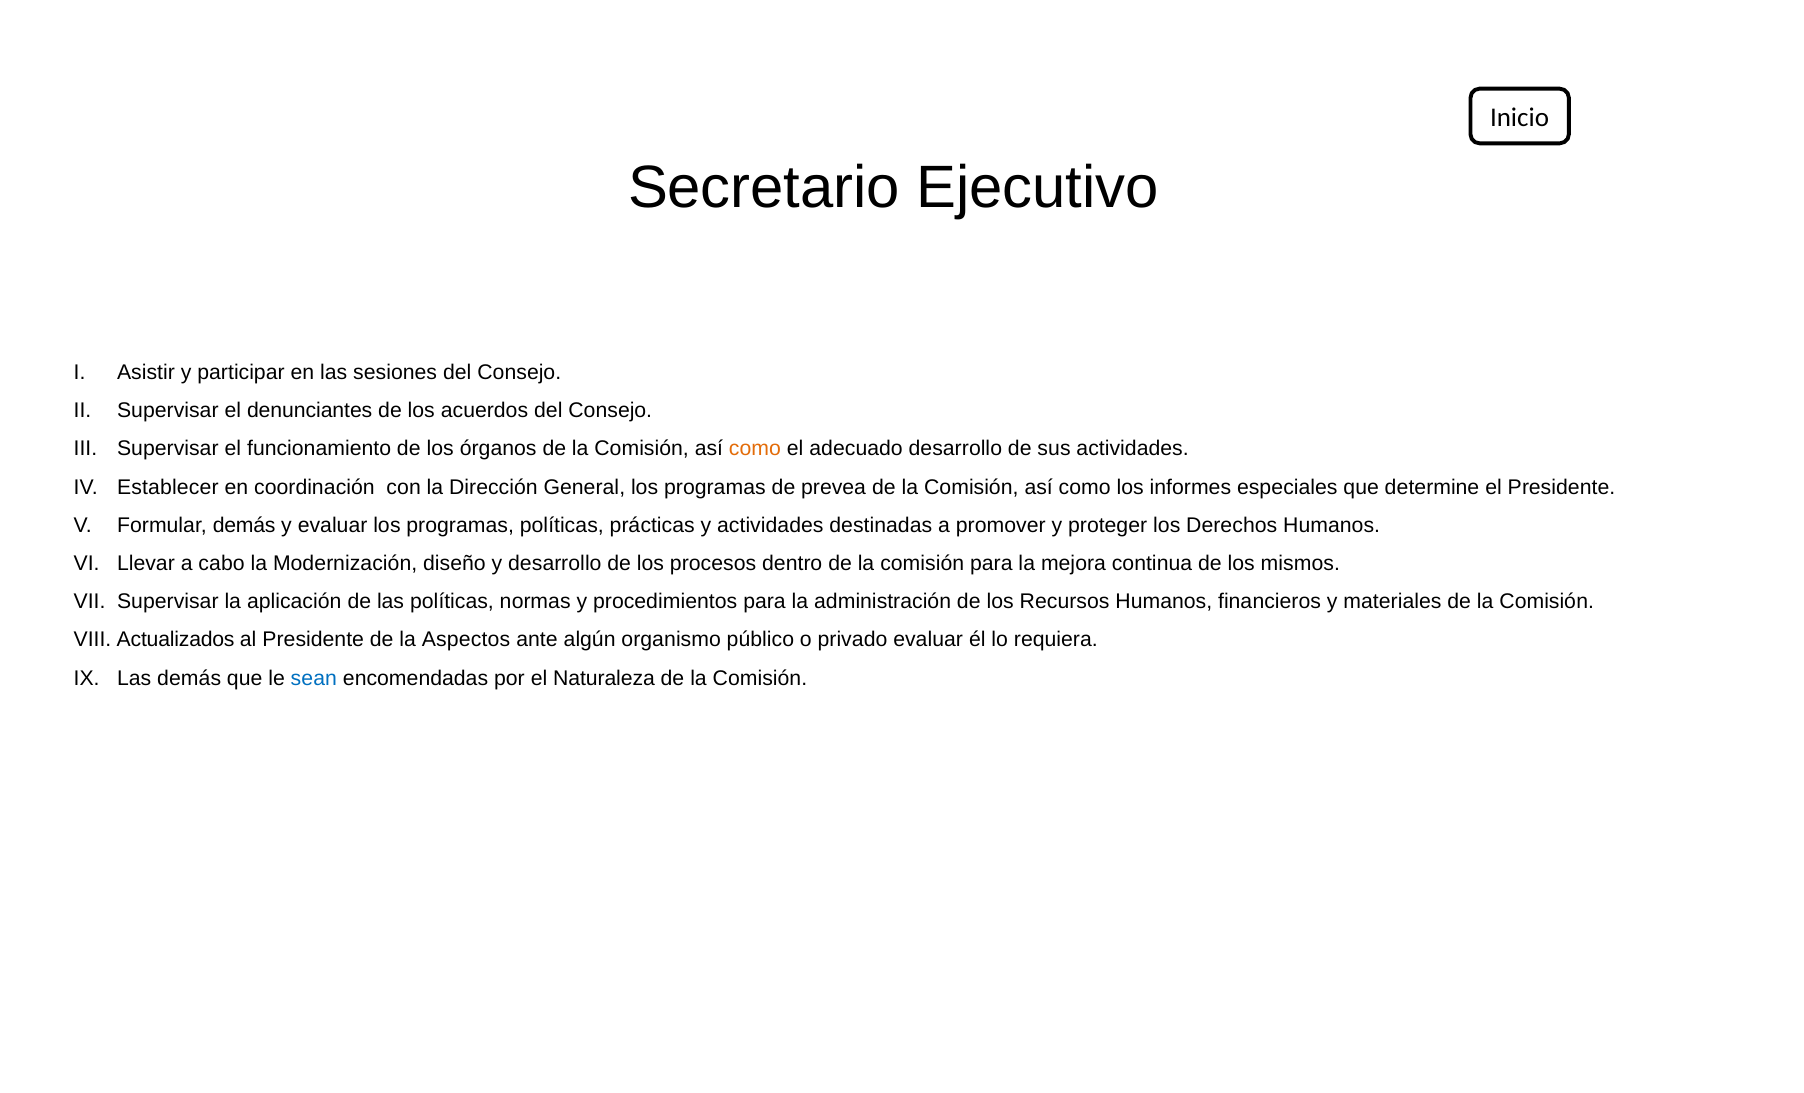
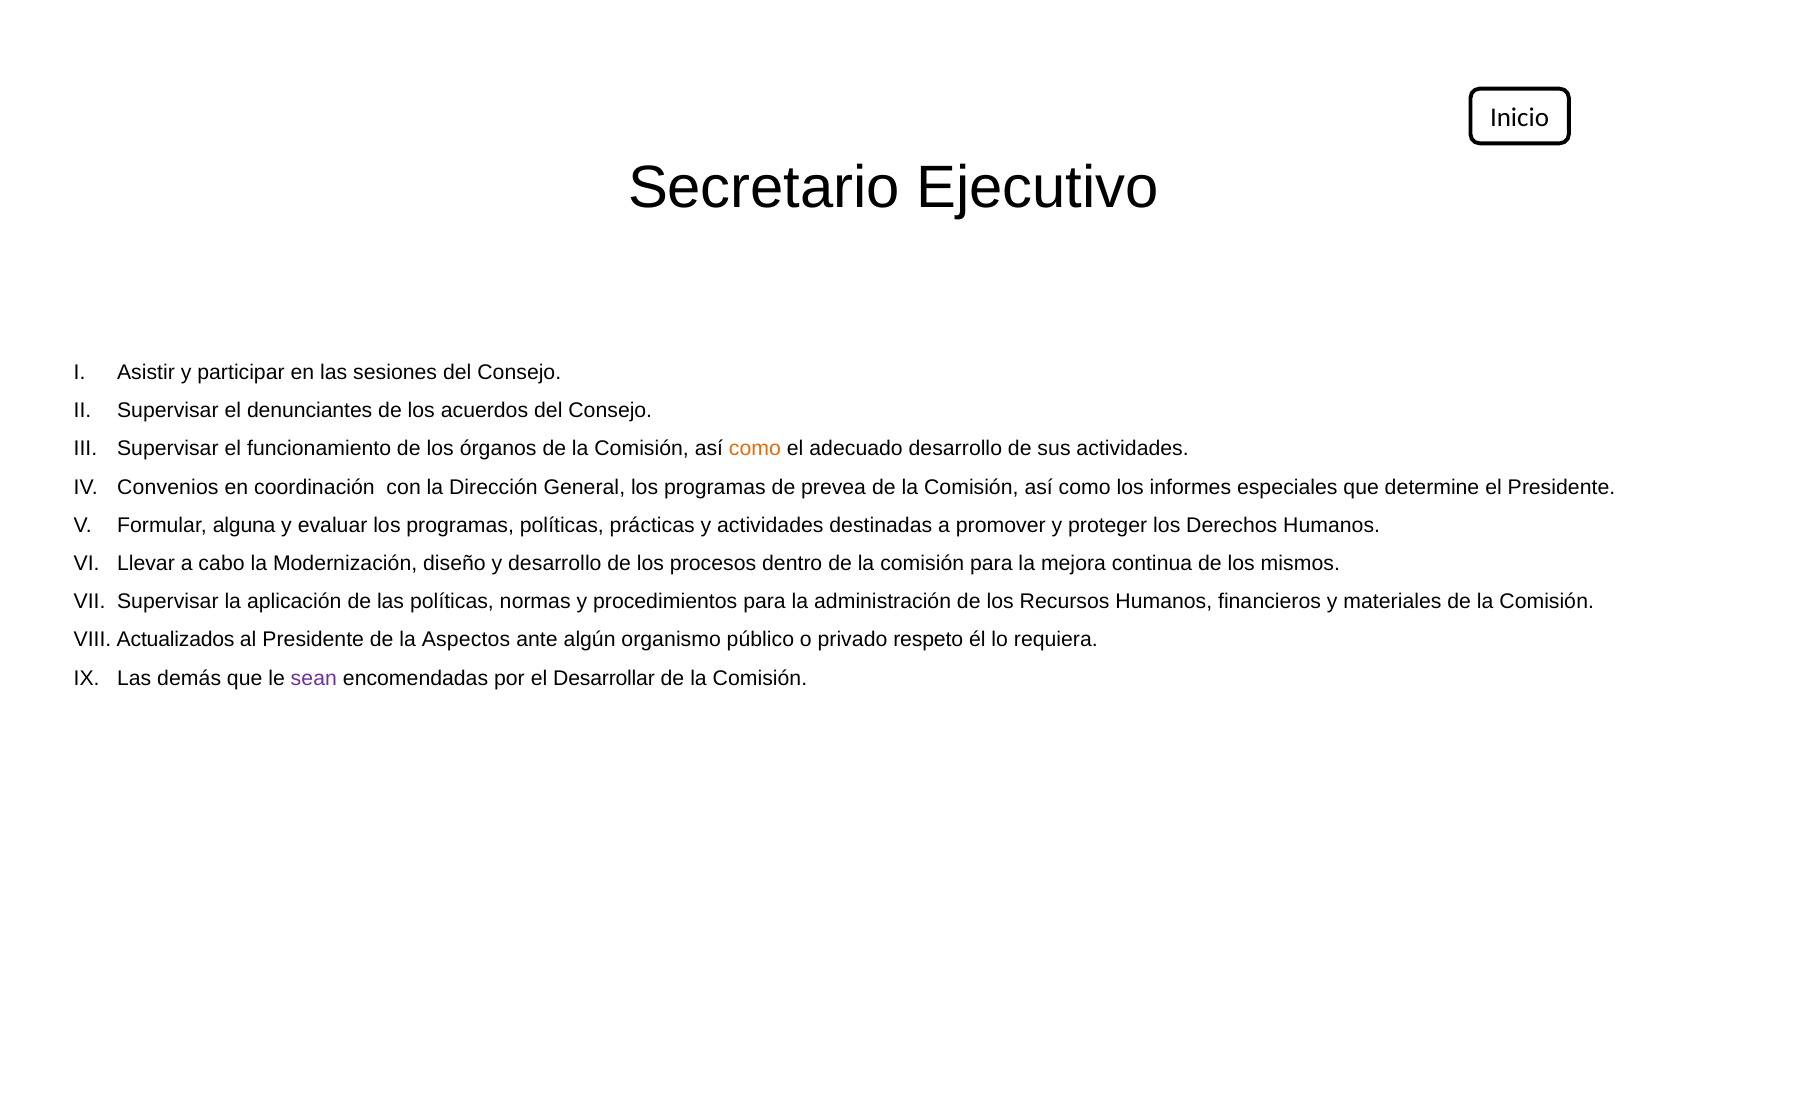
Establecer: Establecer -> Convenios (168, 487)
Formular demás: demás -> alguna (244, 526)
privado evaluar: evaluar -> respeto (928, 640)
sean colour: blue -> purple (314, 678)
Naturaleza: Naturaleza -> Desarrollar (604, 678)
